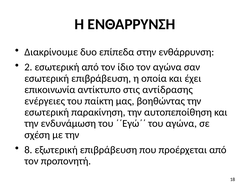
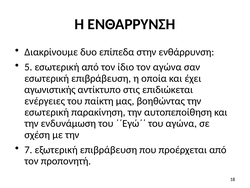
2: 2 -> 5 (28, 67)
επικοινωνία: επικοινωνία -> αγωνιστικής (50, 89)
αντίδρασης: αντίδρασης -> επιδιώκεται (168, 89)
8: 8 -> 7 (28, 149)
